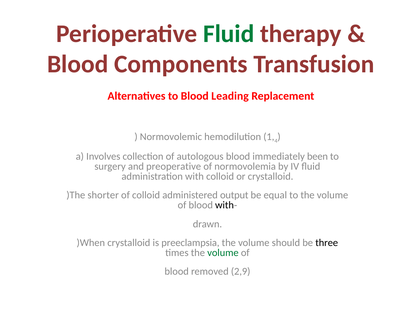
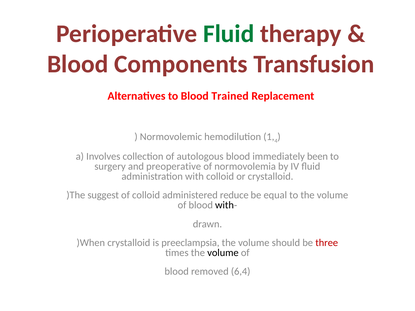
Leading: Leading -> Trained (230, 96)
shorter: shorter -> suggest (103, 195)
output: output -> reduce (234, 195)
three colour: black -> red (327, 243)
volume colour: green -> black (223, 253)
2,9: 2,9 -> 6,4 (241, 272)
